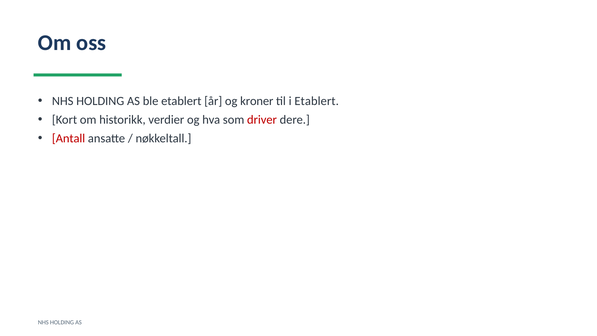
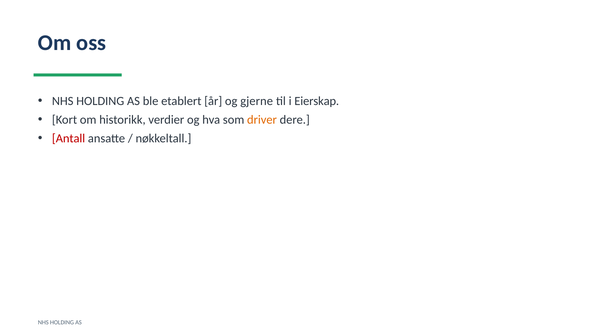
kroner: kroner -> gjerne (257, 101)
i Etablert: Etablert -> Eierskap (317, 101)
driver colour: red -> orange (262, 120)
